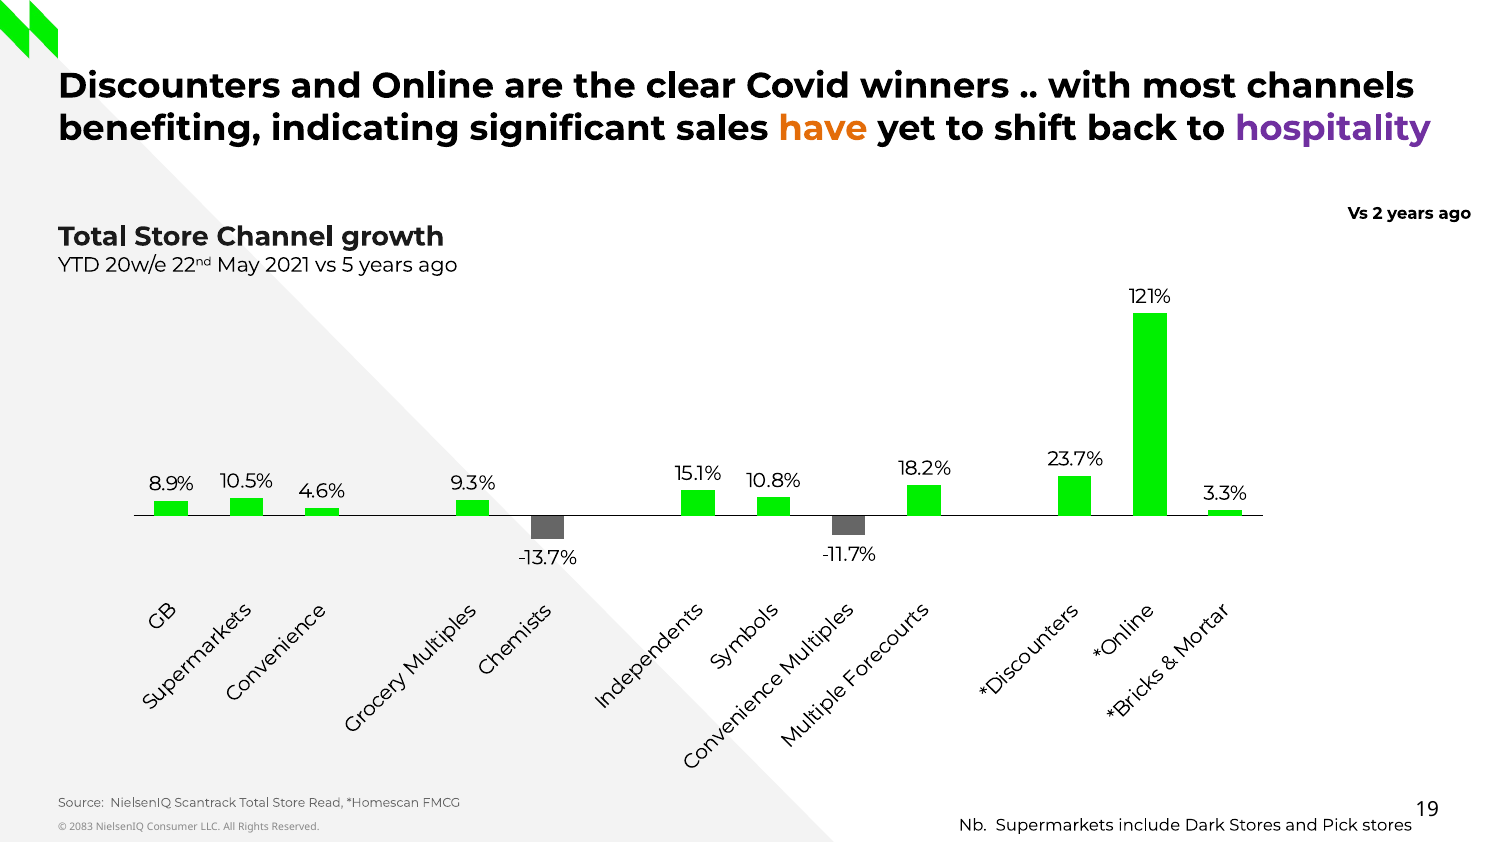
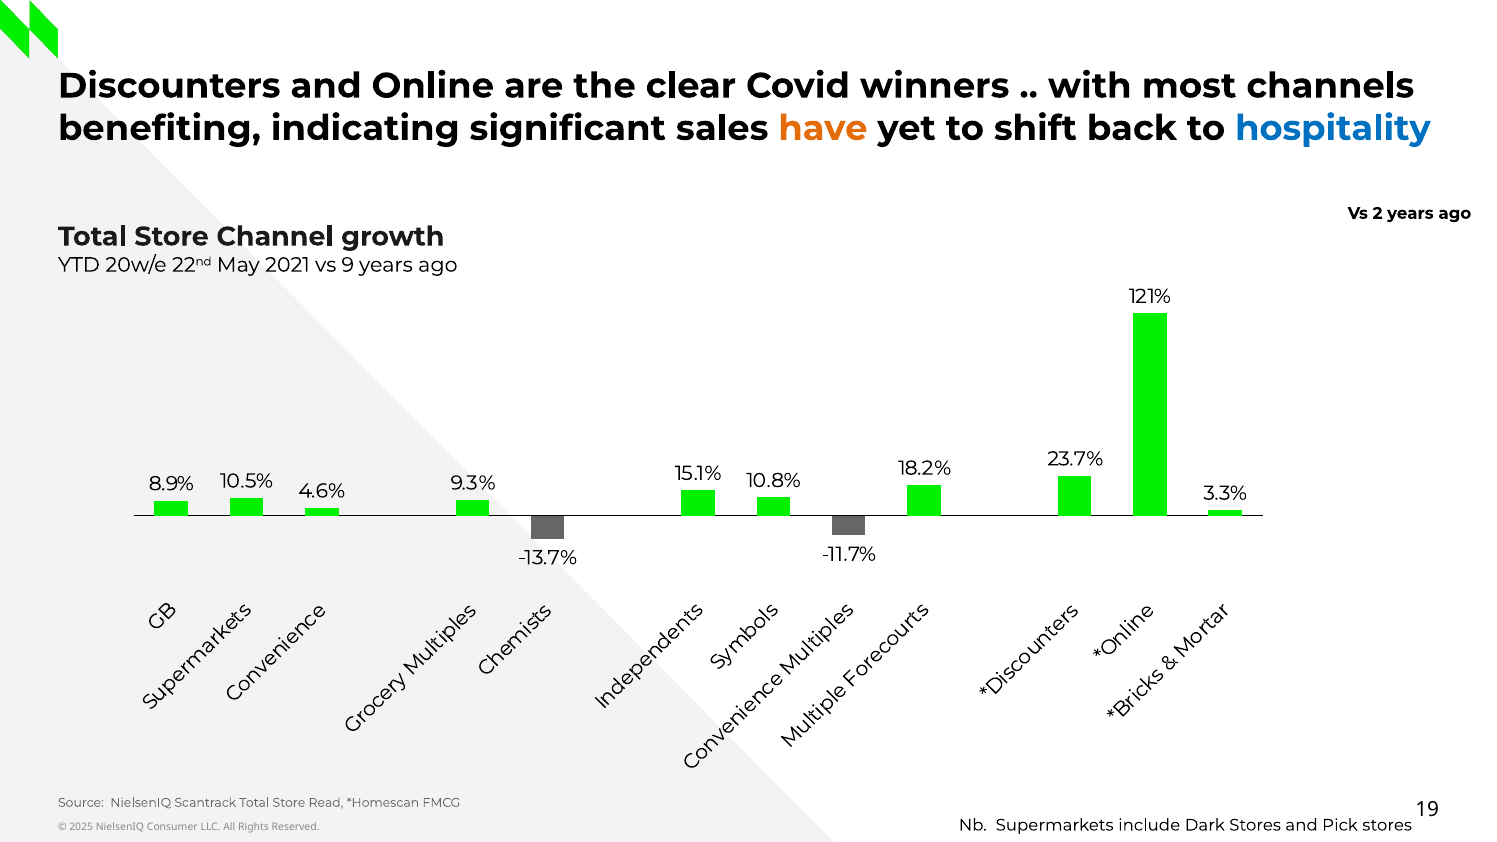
hospitality colour: purple -> blue (1333, 128)
5: 5 -> 9 (348, 265)
2083: 2083 -> 2025 (81, 827)
